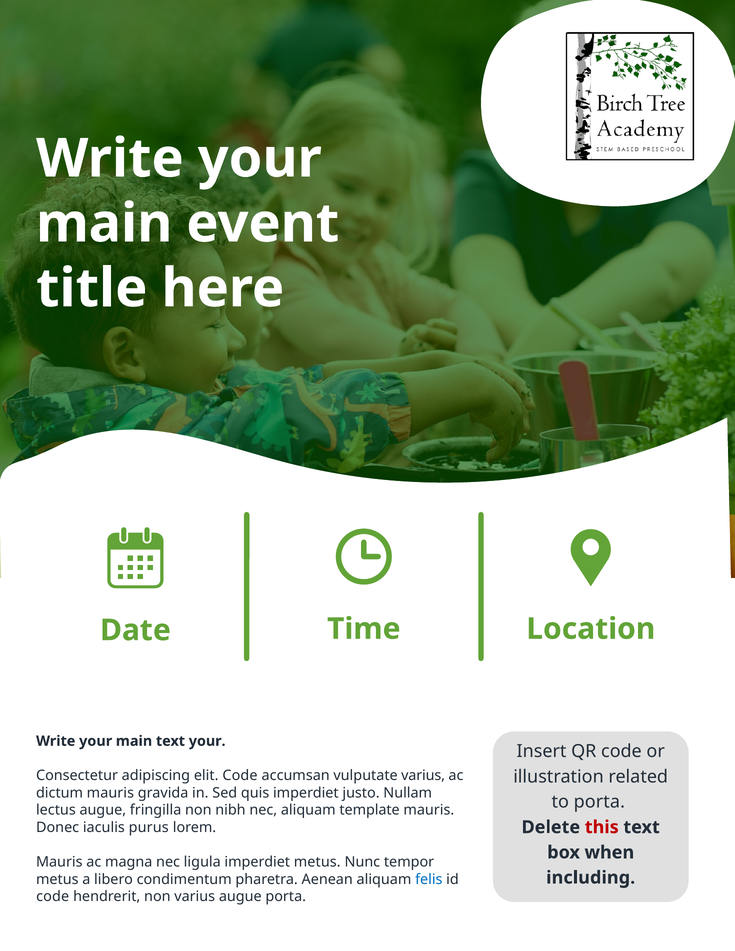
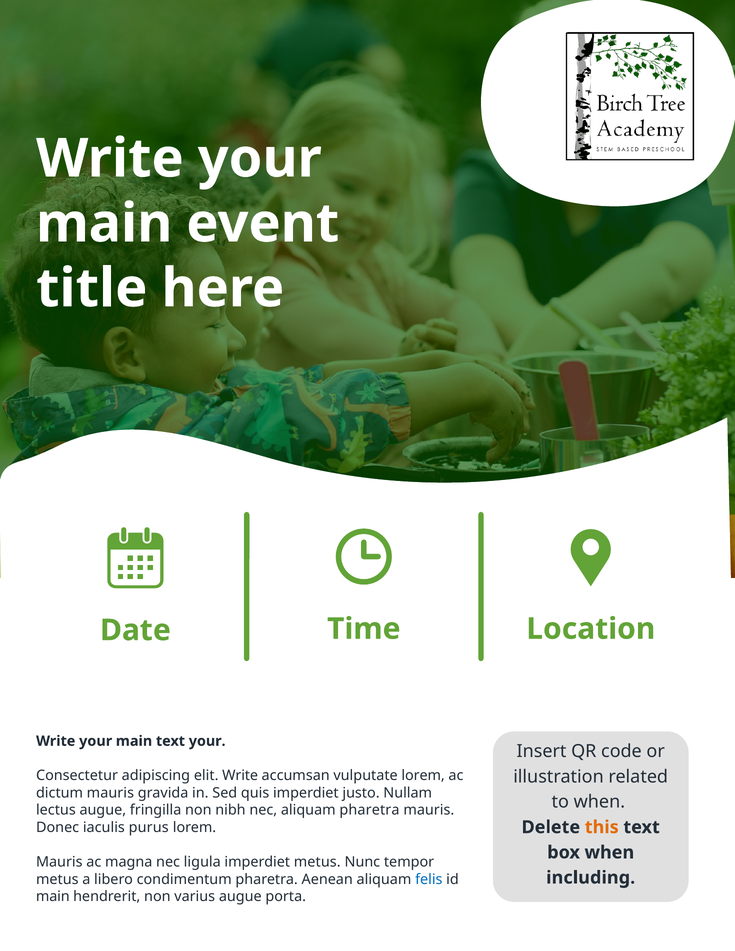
elit Code: Code -> Write (240, 776)
vulputate varius: varius -> lorem (423, 776)
to porta: porta -> when (599, 802)
aliquam template: template -> pharetra (369, 810)
this colour: red -> orange (602, 827)
code: code -> main (53, 897)
